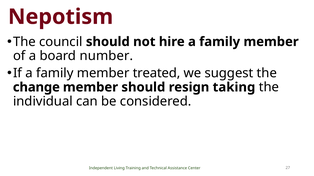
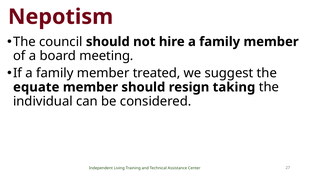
number: number -> meeting (106, 56)
change: change -> equate (36, 87)
